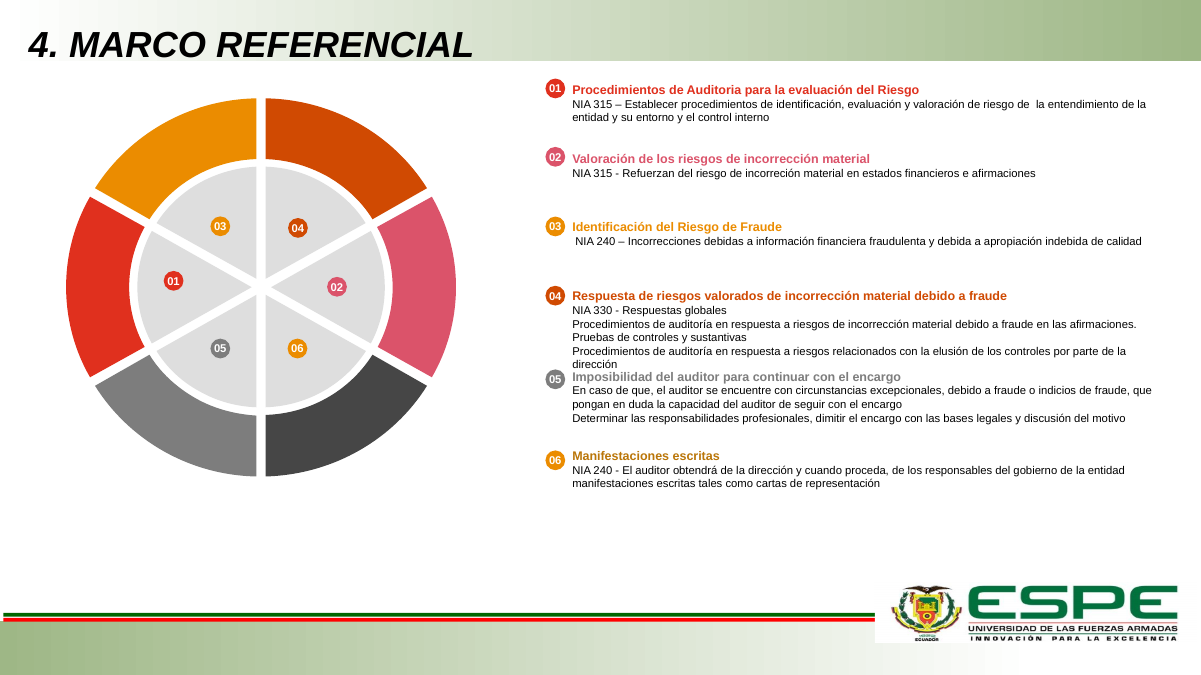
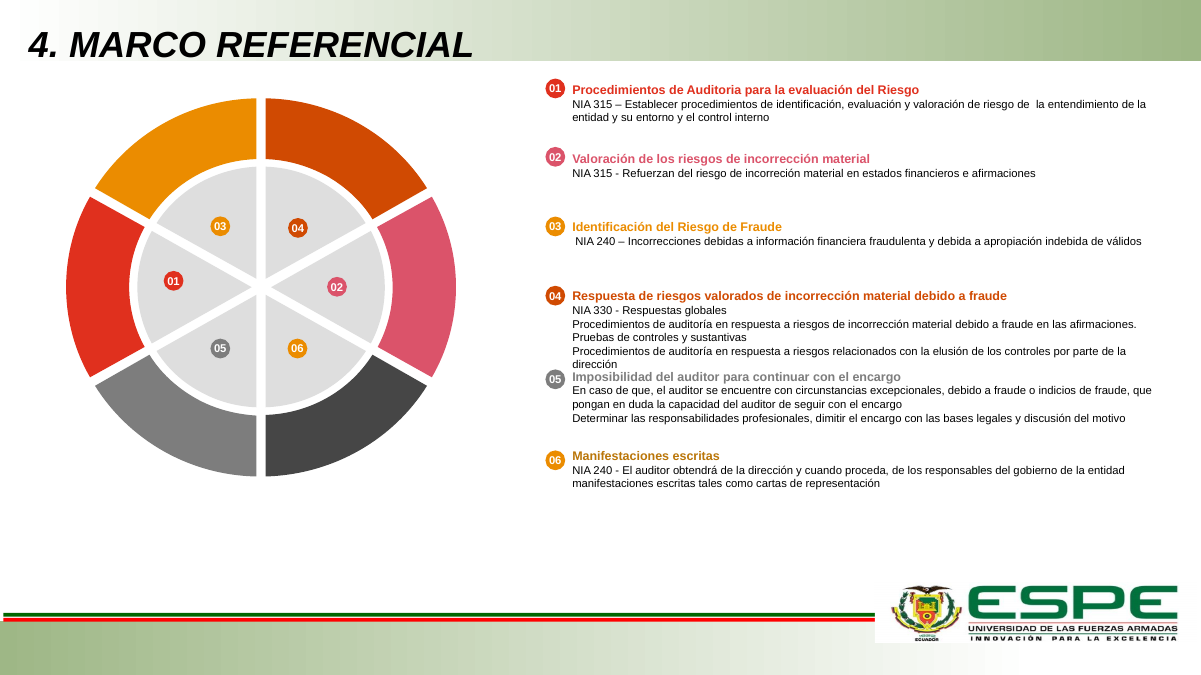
calidad: calidad -> válidos (1124, 242)
